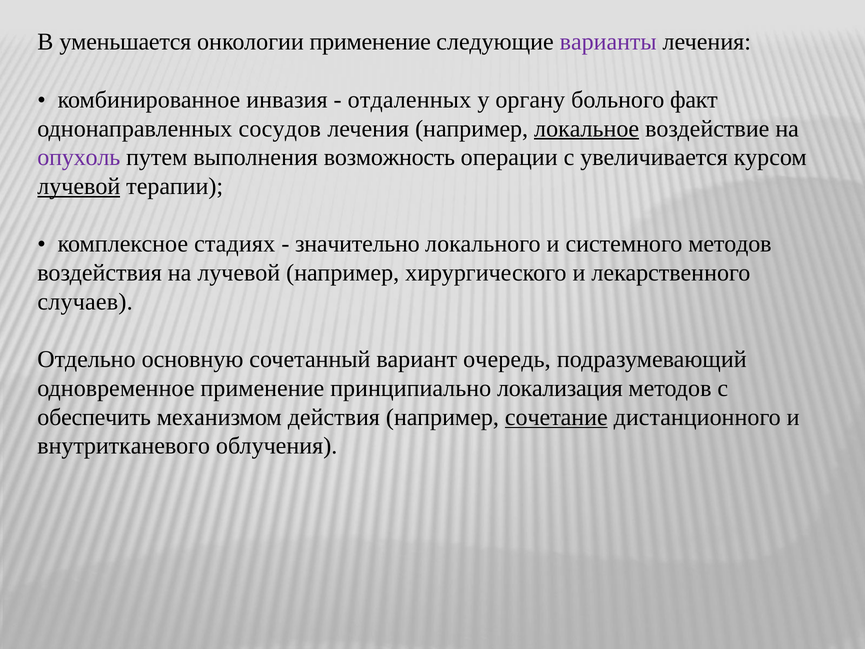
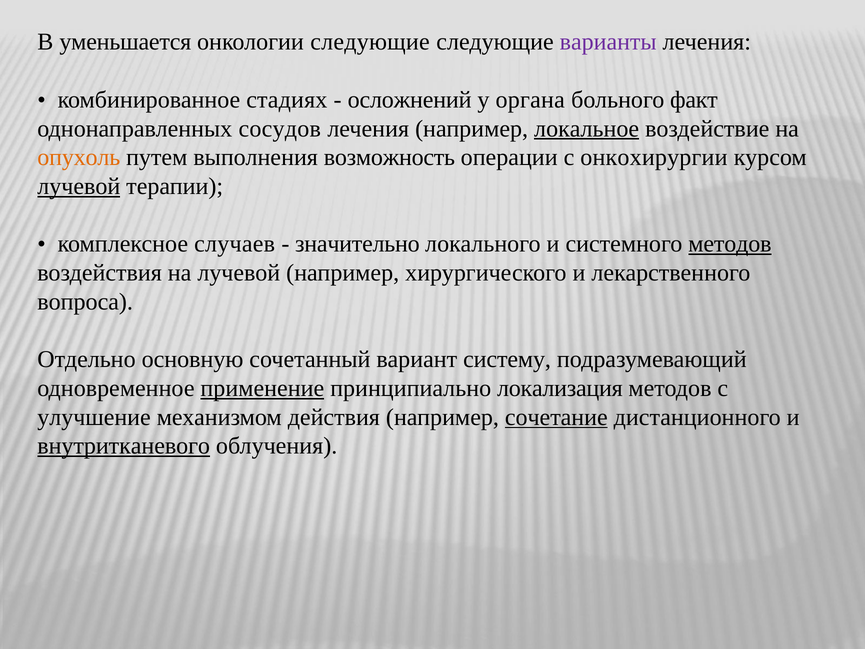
онкологии применение: применение -> следующие (370, 42)
инвазия: инвазия -> стадиях (287, 100)
отдаленных: отдаленных -> осложнений (410, 100)
органу: органу -> органа (530, 100)
опухоль colour: purple -> orange (79, 157)
увеличивается: увеличивается -> онкохирургии (654, 157)
стадиях: стадиях -> случаев (235, 244)
методов underline: none -> present (730, 244)
случаев: случаев -> вопроса (85, 302)
очередь: очередь -> систему (507, 359)
применение underline: none -> present (262, 388)
обеспечить: обеспечить -> улучшение (94, 417)
внутритканевого underline: none -> present (124, 446)
